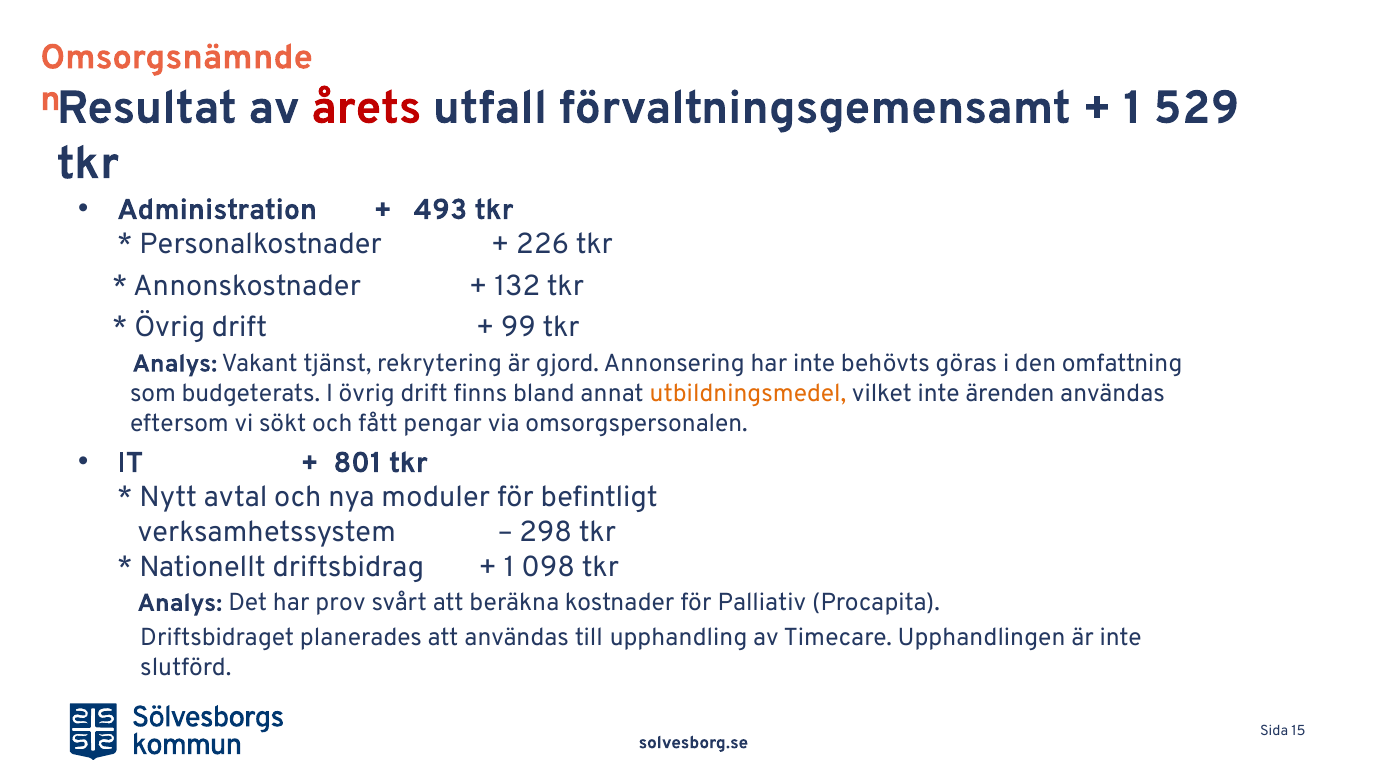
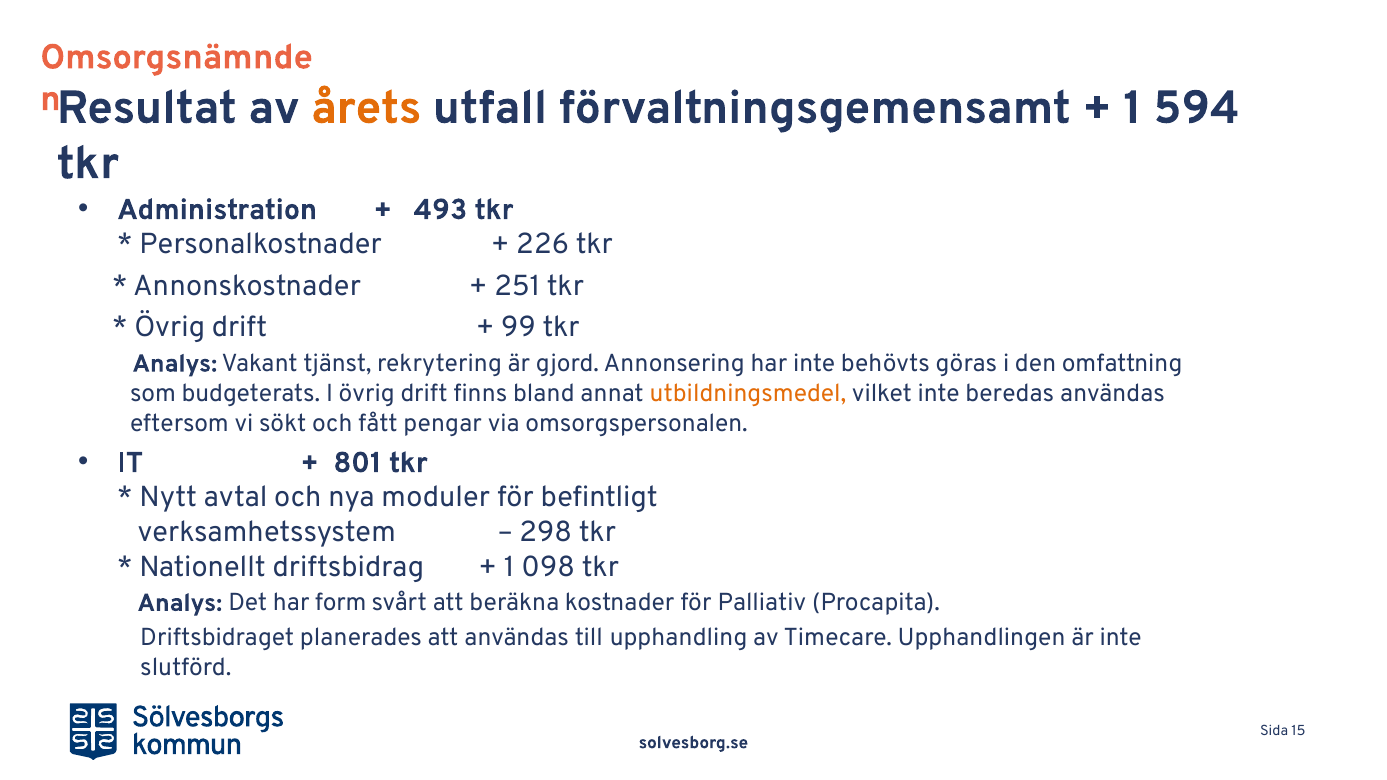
årets colour: red -> orange (366, 108)
529: 529 -> 594 (1197, 108)
132: 132 -> 251 (517, 286)
ärenden: ärenden -> beredas (1010, 394)
prov: prov -> form (341, 603)
